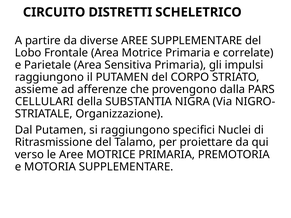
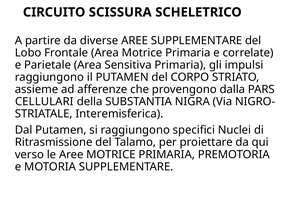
DISTRETTI: DISTRETTI -> SCISSURA (120, 12)
Organizzazione: Organizzazione -> Interemisferica (119, 114)
